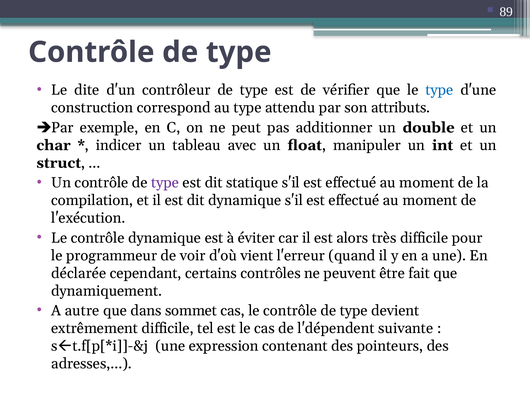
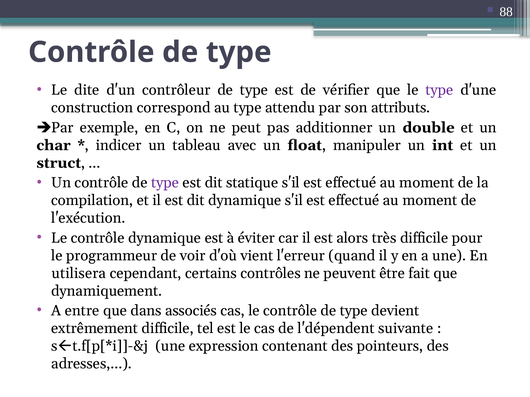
89: 89 -> 88 (506, 12)
type colour: blue -> purple (439, 90)
déclarée: déclarée -> utilisera (79, 274)
autre: autre -> entre (82, 311)
sommet: sommet -> associés (191, 311)
